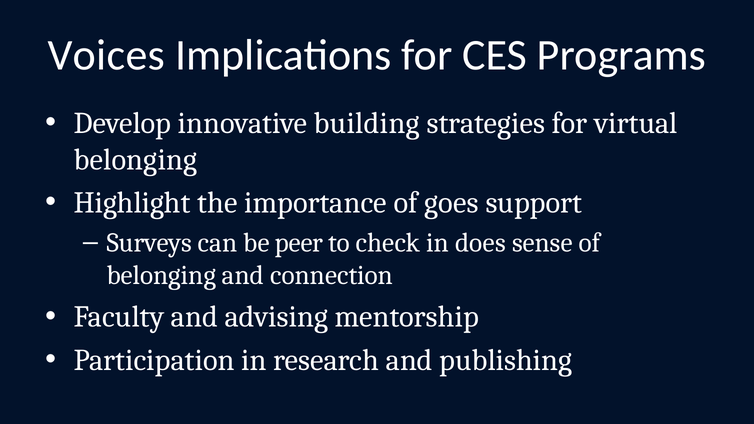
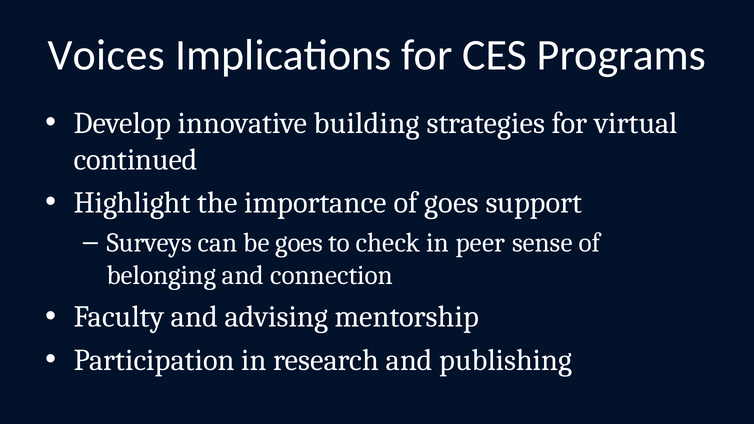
belonging: belonging -> continued (136, 160)
be peer: peer -> goes (299, 243)
does: does -> peer (480, 243)
